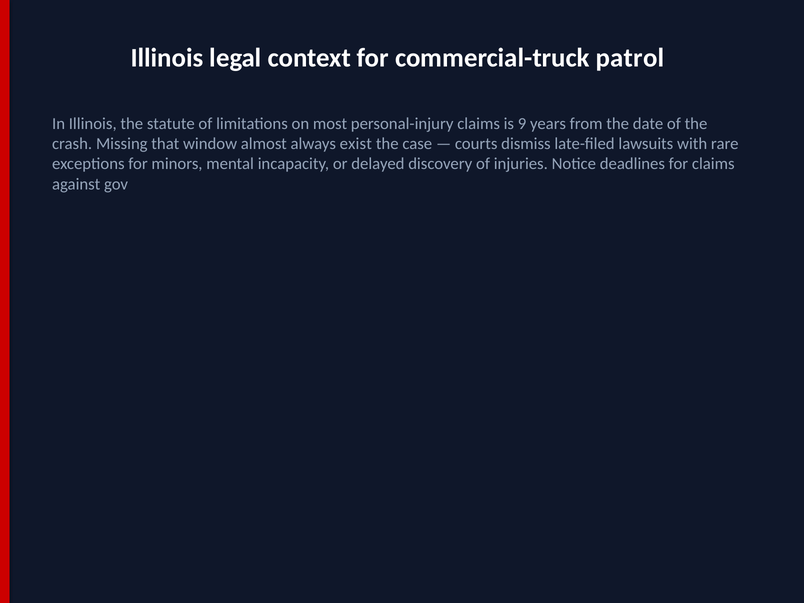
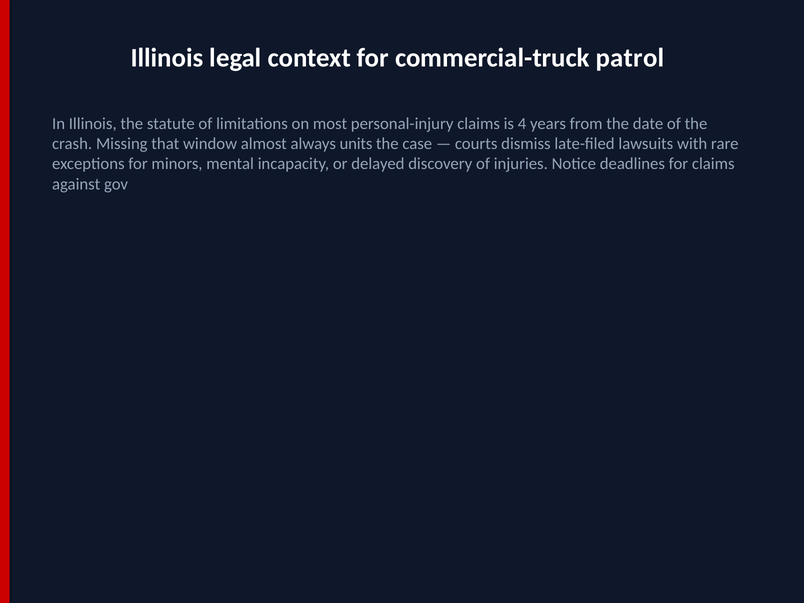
9: 9 -> 4 (522, 124)
exist: exist -> units (356, 144)
